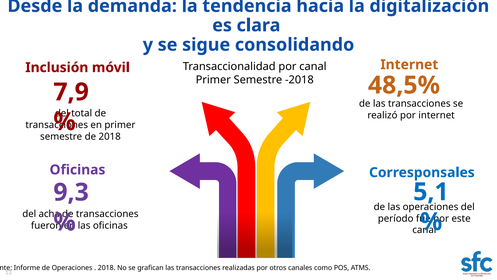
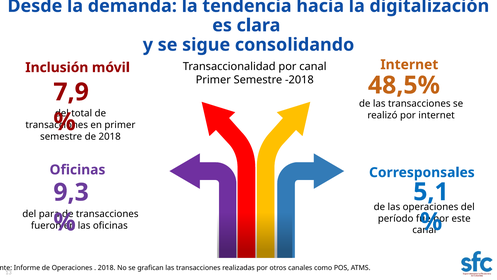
acha: acha -> para (49, 214)
